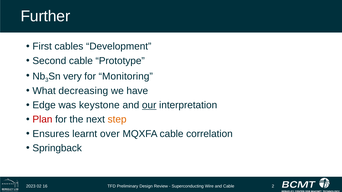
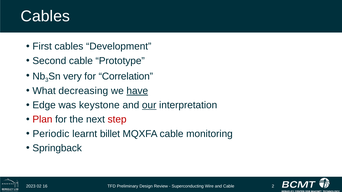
Further: Further -> Cables (45, 16)
Monitoring: Monitoring -> Correlation (126, 76)
have underline: none -> present (137, 91)
step colour: orange -> red (117, 120)
Ensures: Ensures -> Periodic (51, 134)
over: over -> billet (110, 134)
correlation: correlation -> monitoring (209, 134)
